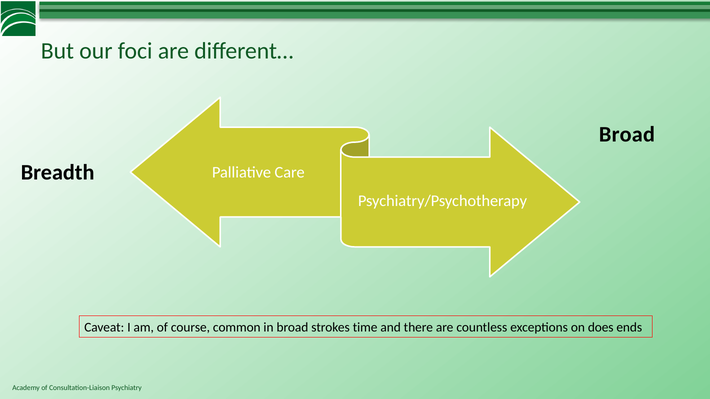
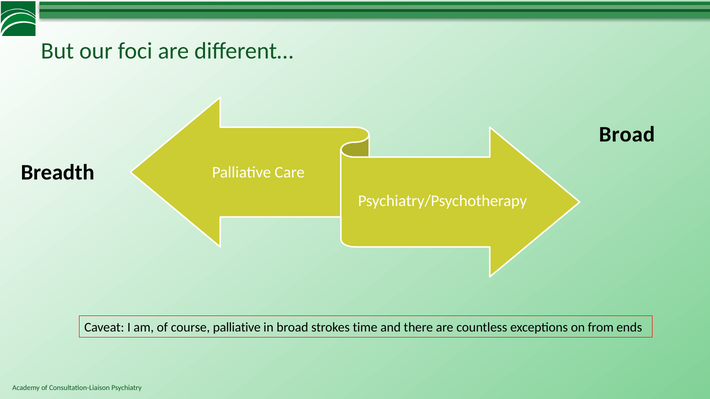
course common: common -> palliative (237, 328)
does: does -> from (601, 328)
